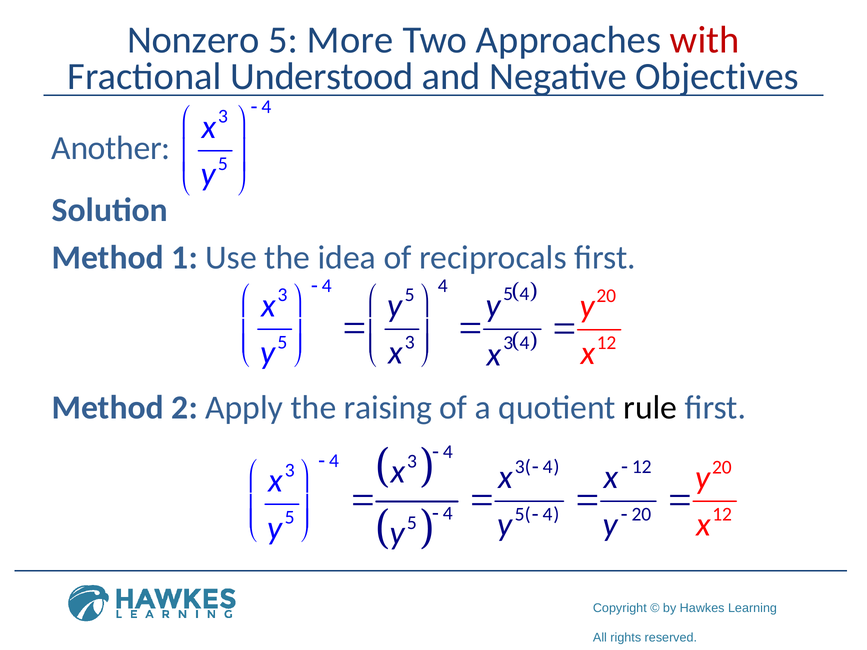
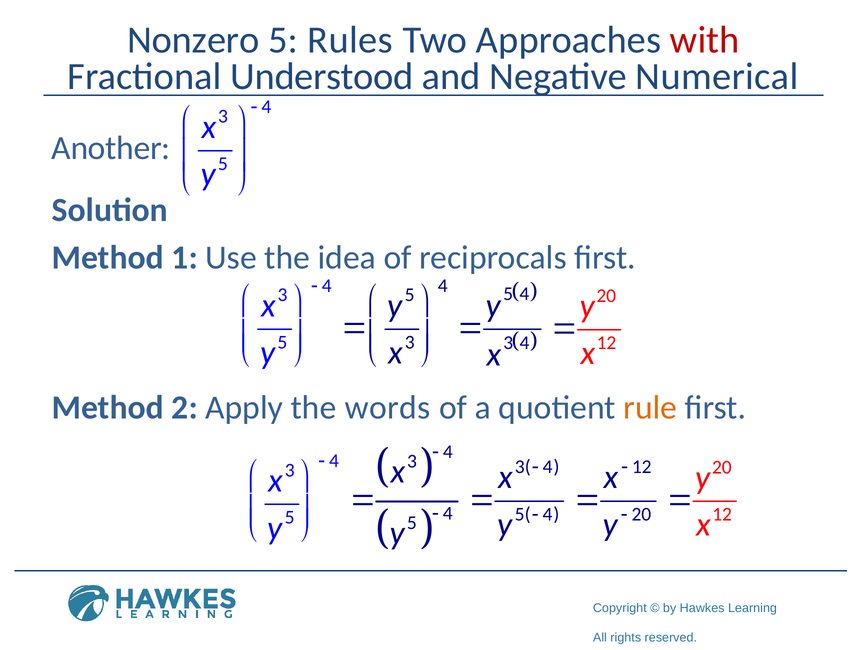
More: More -> Rules (350, 40)
Objectives: Objectives -> Numerical (717, 76)
raising: raising -> words (388, 408)
rule colour: black -> orange (650, 408)
